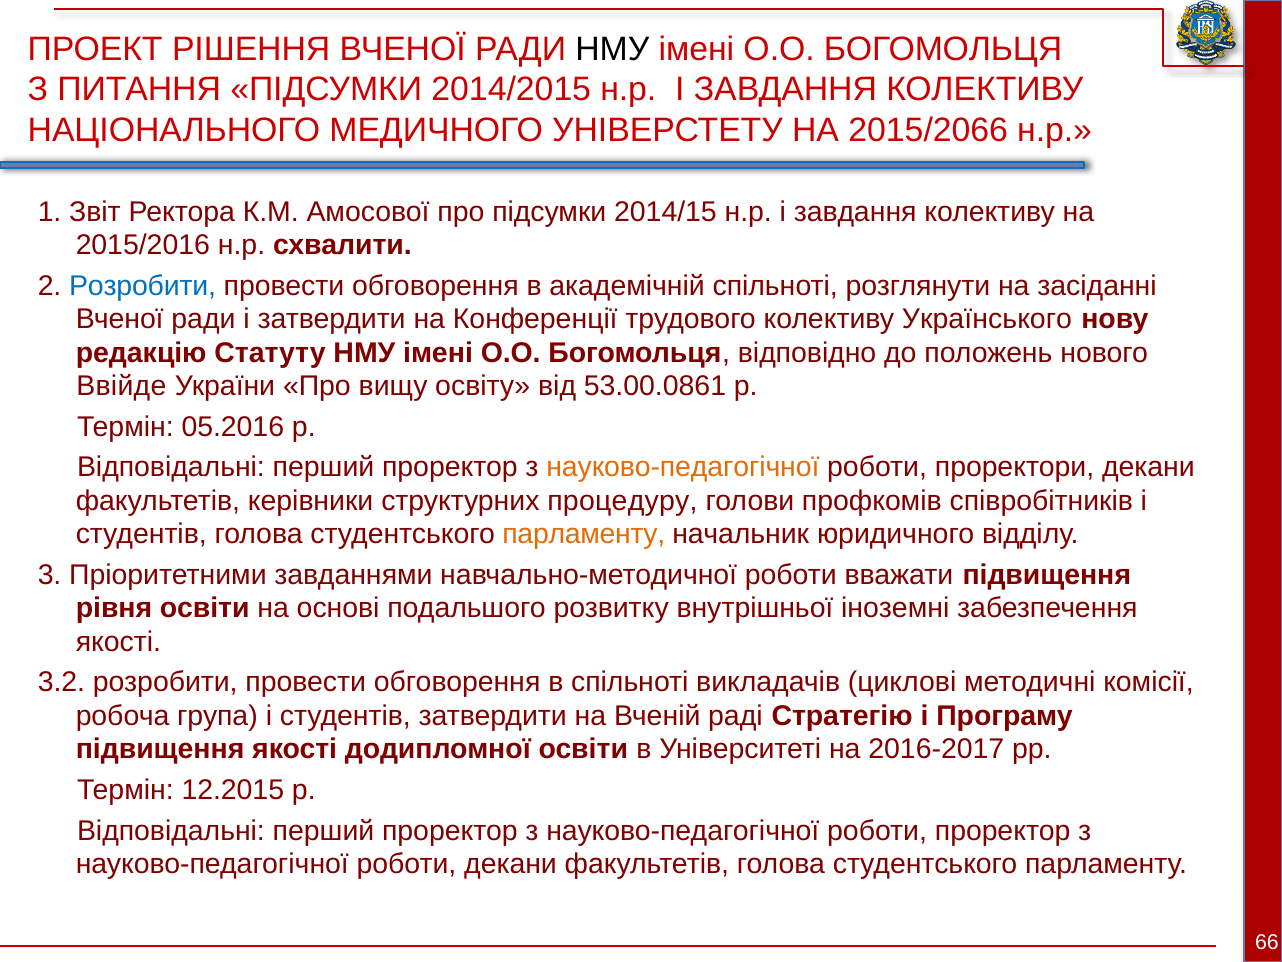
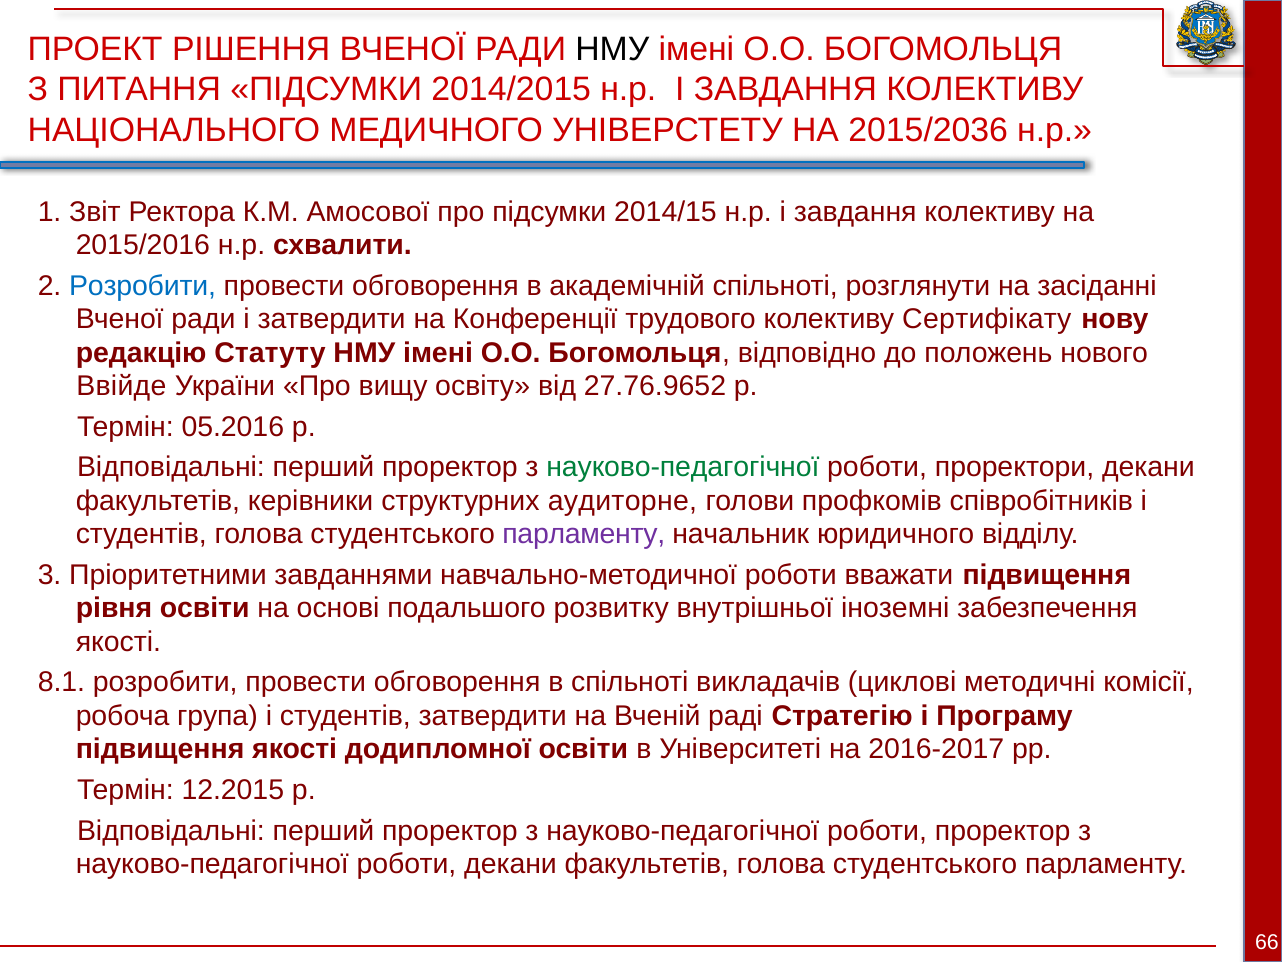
2015/2066: 2015/2066 -> 2015/2036 (928, 130)
Українського: Українського -> Сертифікату (987, 319)
53.00.0861: 53.00.0861 -> 27.76.9652 (655, 386)
науково-педагогічної colour: orange -> green (683, 467)
процедуру: процедуру -> аудиторне (622, 501)
парламенту colour: orange -> purple (584, 534)
3.2: 3.2 -> 8.1 (61, 682)
